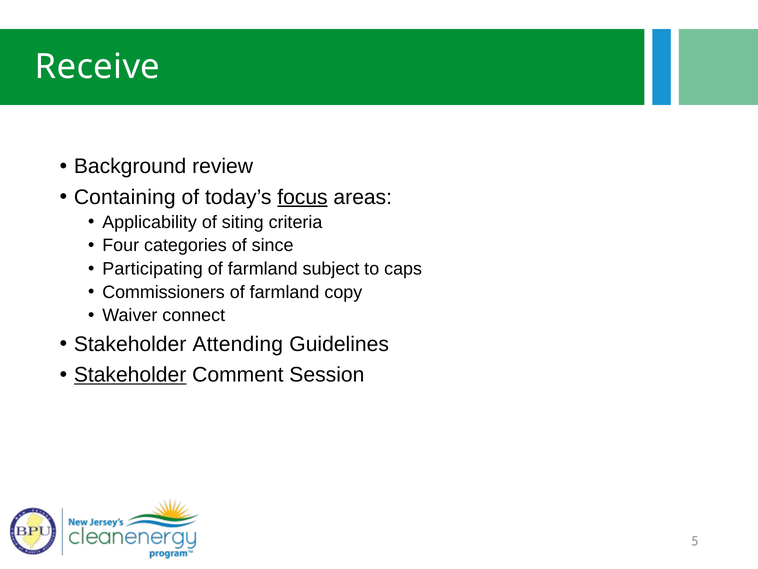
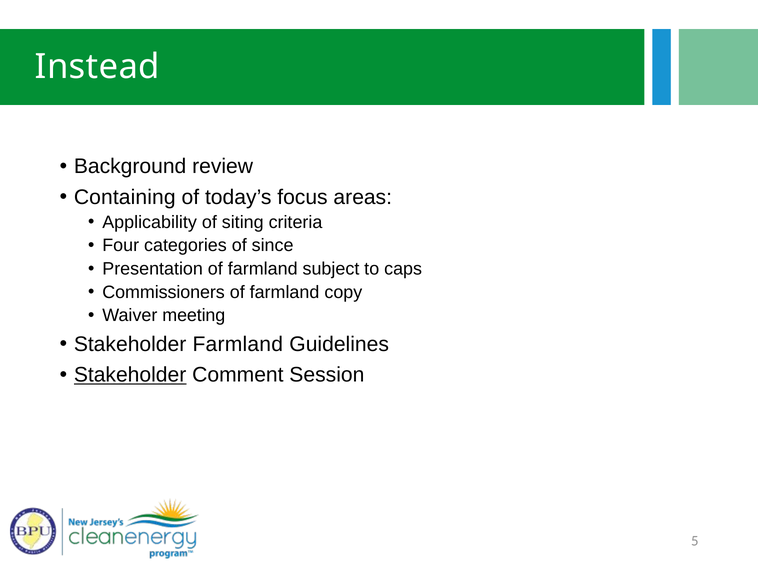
Receive: Receive -> Instead (97, 67)
focus underline: present -> none (302, 197)
Participating: Participating -> Presentation (153, 269)
connect: connect -> meeting (194, 315)
Stakeholder Attending: Attending -> Farmland (238, 344)
